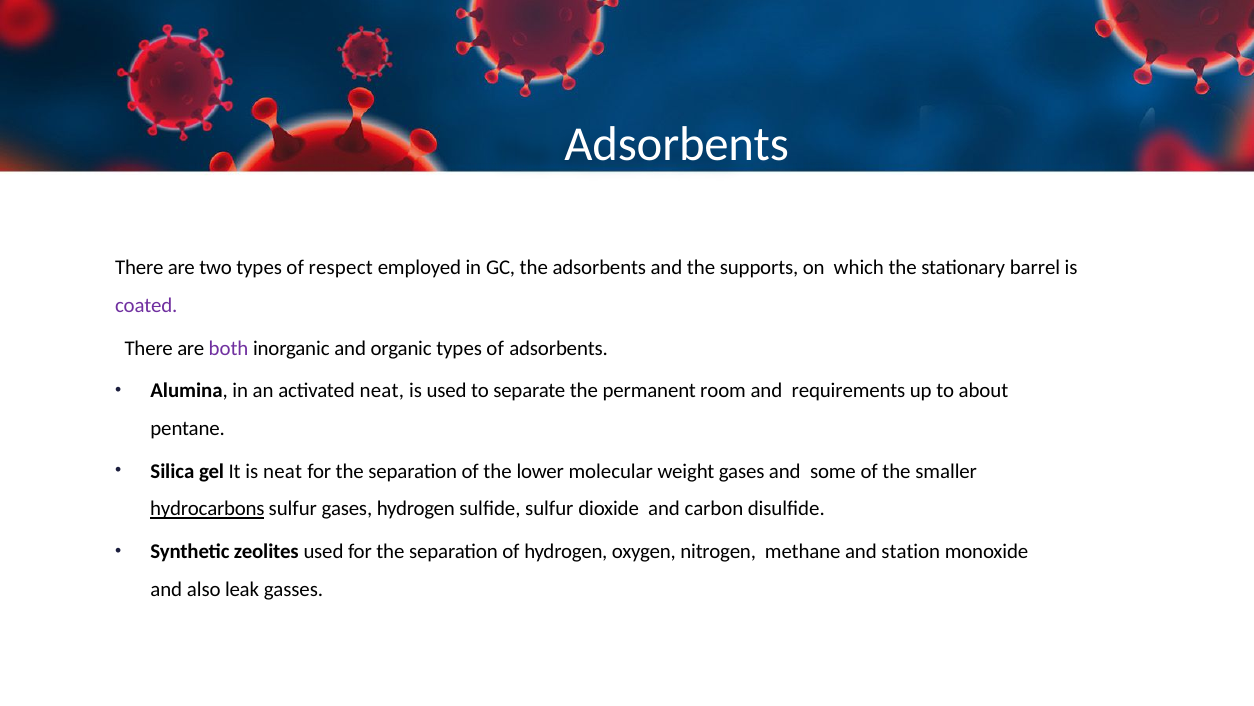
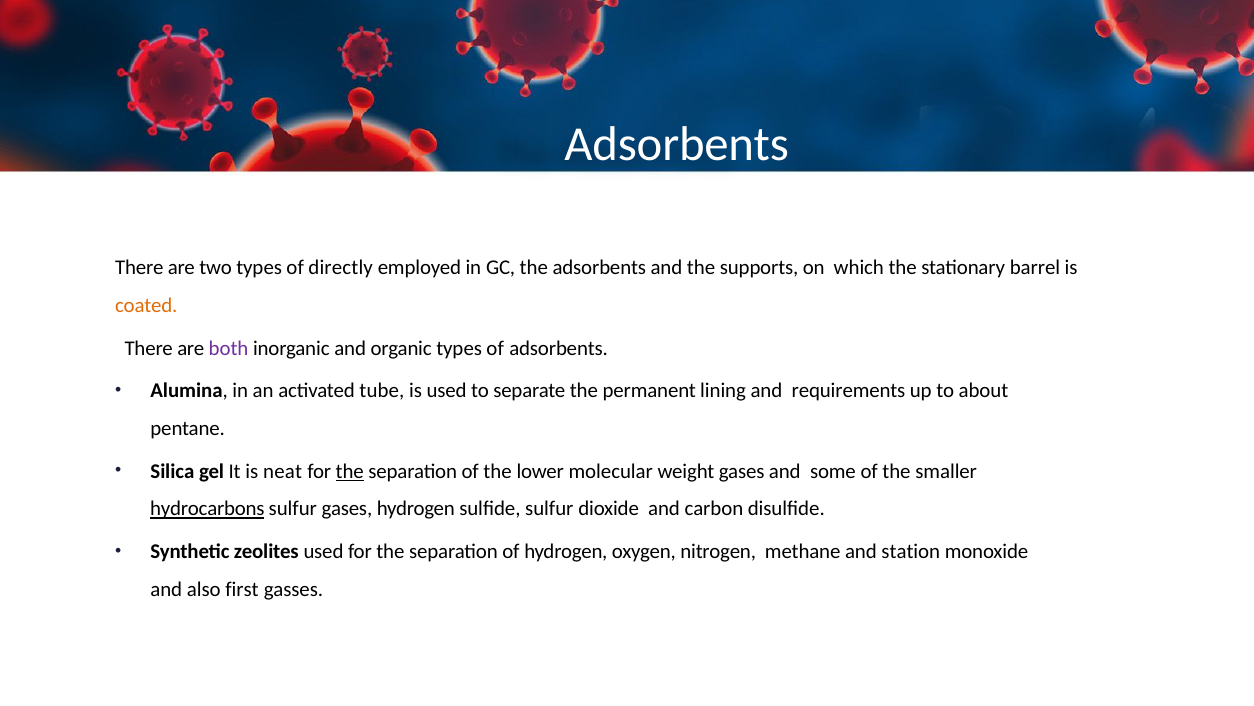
respect: respect -> directly (341, 268)
coated colour: purple -> orange (146, 305)
activated neat: neat -> tube (382, 391)
room: room -> lining (723, 391)
the underline: none -> present (350, 471)
leak: leak -> first (242, 589)
